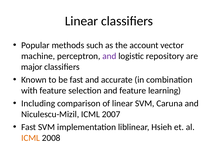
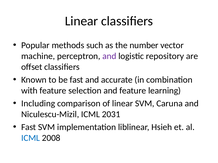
account: account -> number (144, 45)
major: major -> offset (32, 67)
2007: 2007 -> 2031 (111, 115)
ICML colour: orange -> blue (31, 138)
